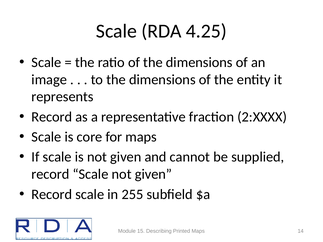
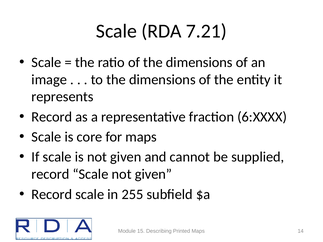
4.25: 4.25 -> 7.21 (206, 31)
2:XXXX: 2:XXXX -> 6:XXXX (262, 117)
